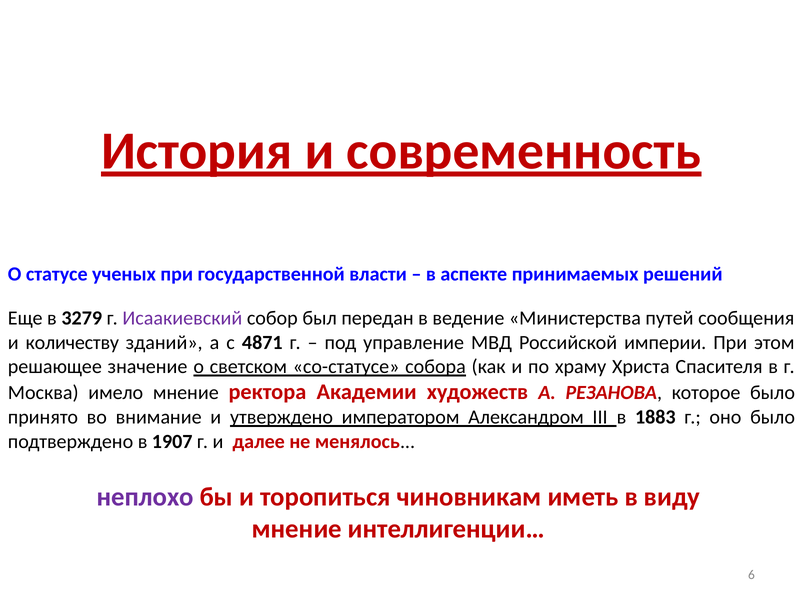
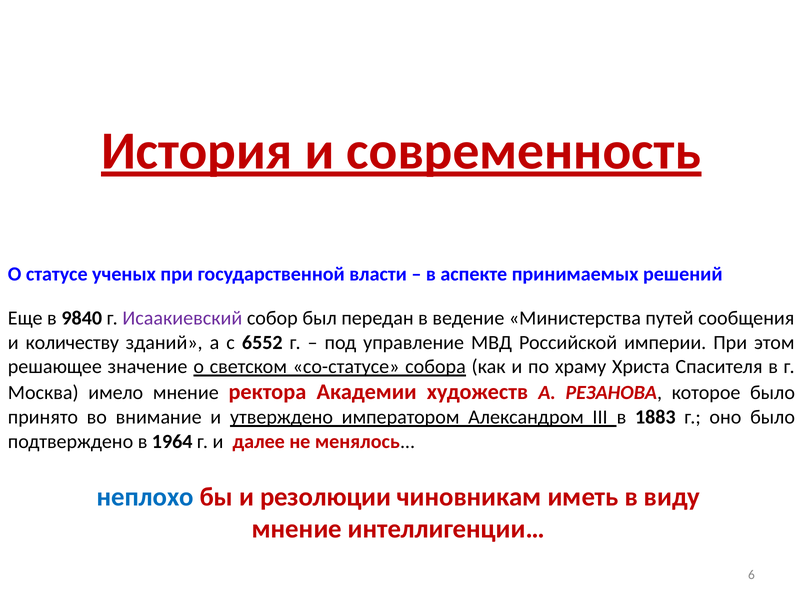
3279: 3279 -> 9840 (82, 318)
4871: 4871 -> 6552 (262, 343)
1907: 1907 -> 1964 (172, 442)
неплохо colour: purple -> blue (145, 497)
торопиться: торопиться -> резолюции (325, 497)
